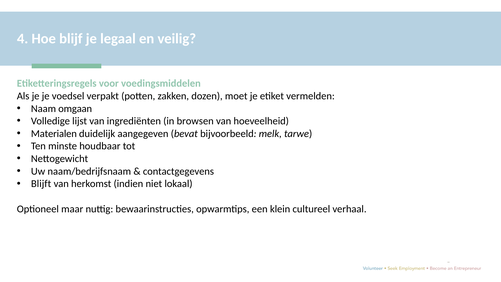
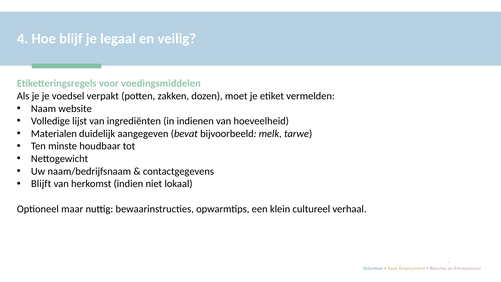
omgaan: omgaan -> website (75, 109)
browsen: browsen -> indienen (195, 121)
